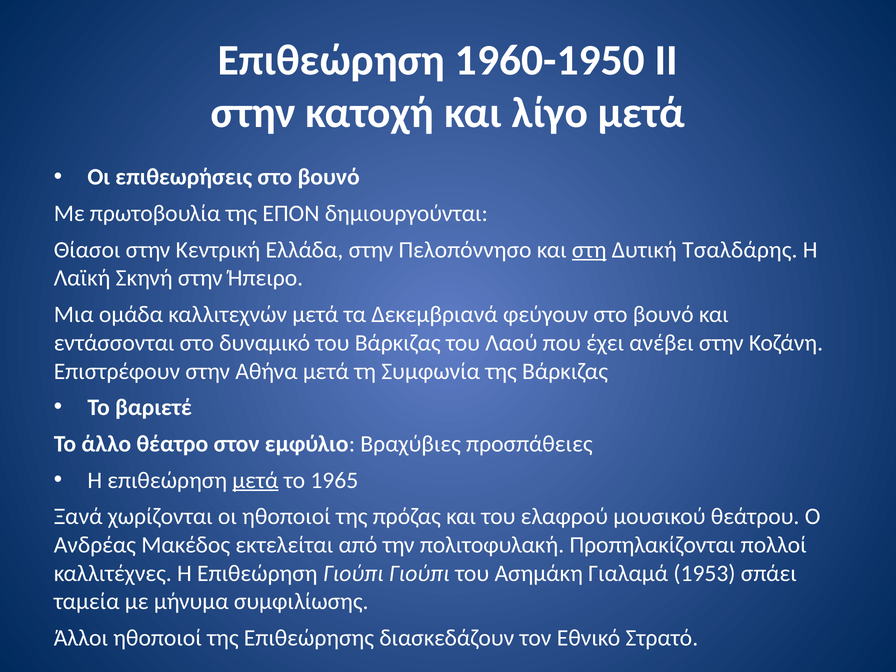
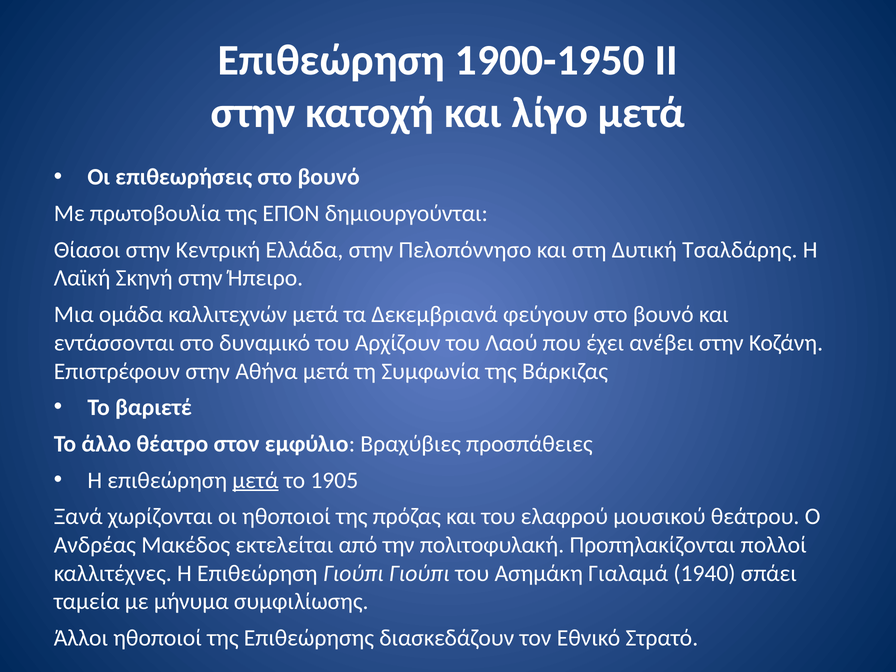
1960-1950: 1960-1950 -> 1900-1950 (550, 61)
στη underline: present -> none (589, 250)
του Βάρκιζας: Βάρκιζας -> Αρχίζουν (398, 343)
1965: 1965 -> 1905 (334, 480)
1953: 1953 -> 1940 (704, 573)
